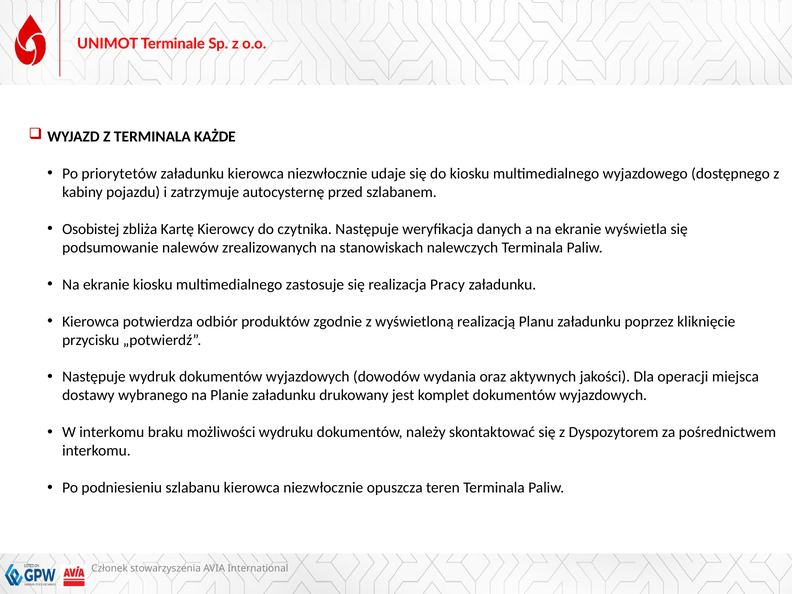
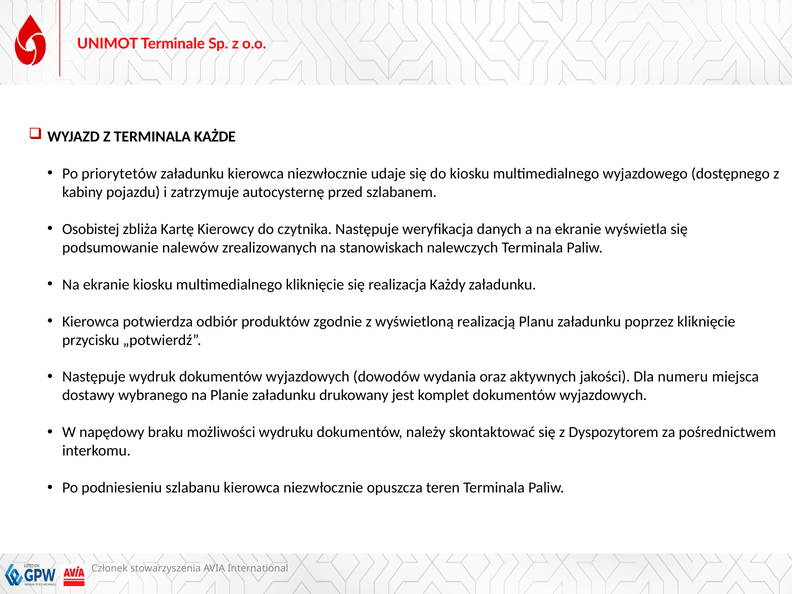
multimedialnego zastosuje: zastosuje -> kliknięcie (315, 284)
Pracy: Pracy -> Każdy (448, 284)
operacji: operacji -> numeru (683, 377)
W interkomu: interkomu -> napędowy (112, 432)
